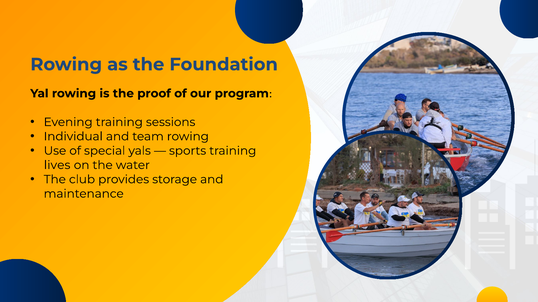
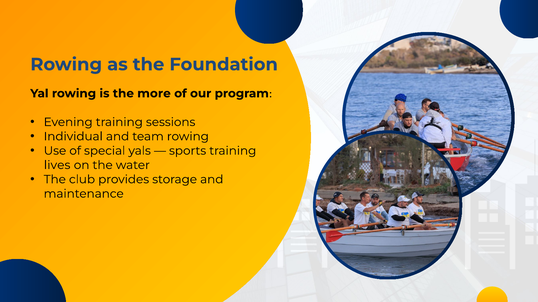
proof: proof -> more (154, 94)
